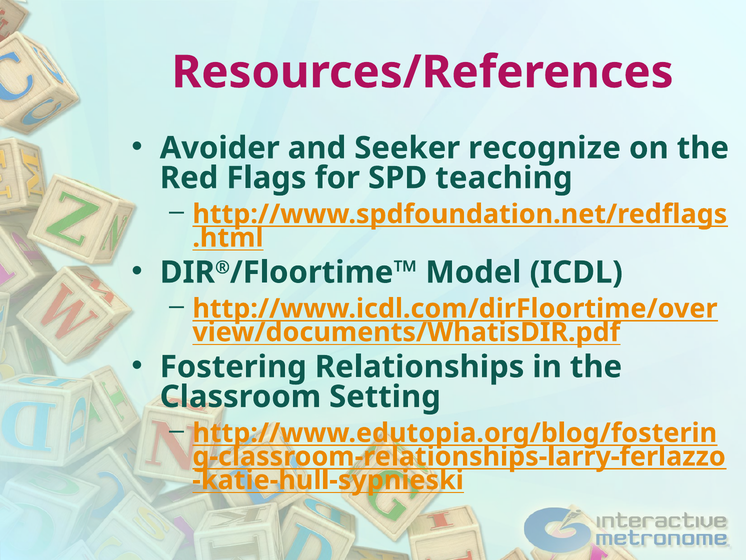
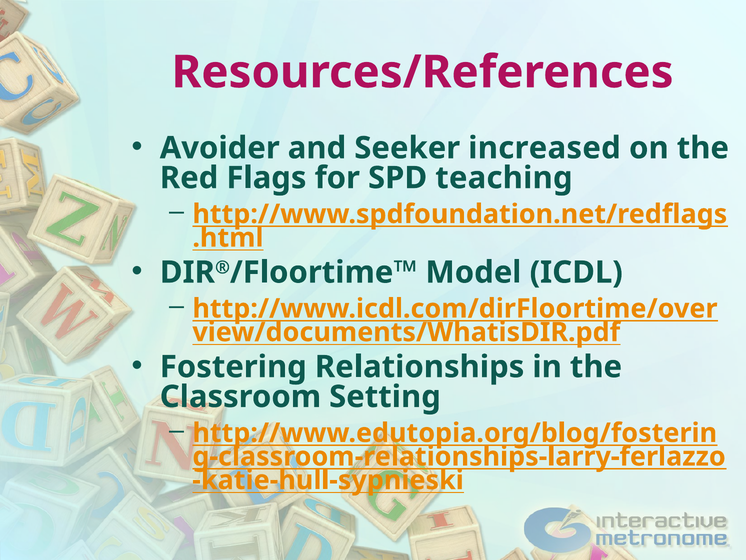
recognize: recognize -> increased (544, 148)
